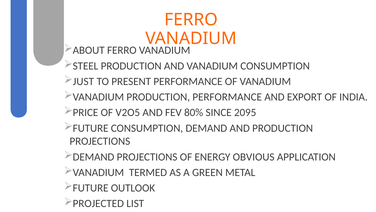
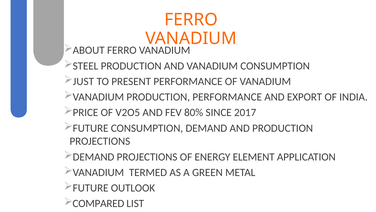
2095: 2095 -> 2017 (245, 112)
OBVIOUS: OBVIOUS -> ELEMENT (254, 157)
PROJECTED: PROJECTED -> COMPARED (98, 203)
